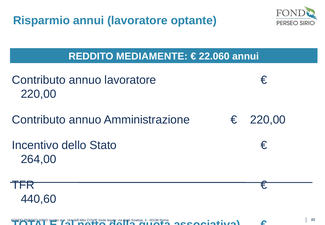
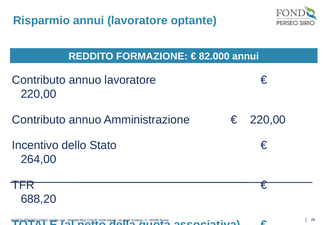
MEDIAMENTE: MEDIAMENTE -> FORMAZIONE (152, 56)
22.060: 22.060 -> 82.000 (214, 56)
440,60: 440,60 -> 688,20 (39, 199)
